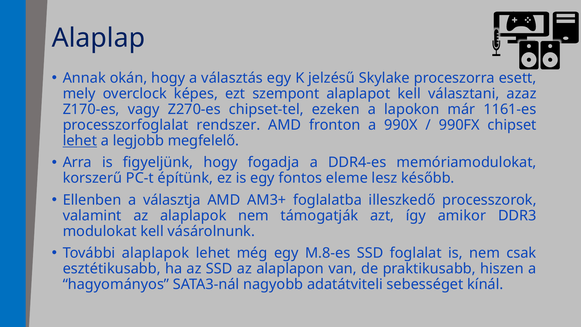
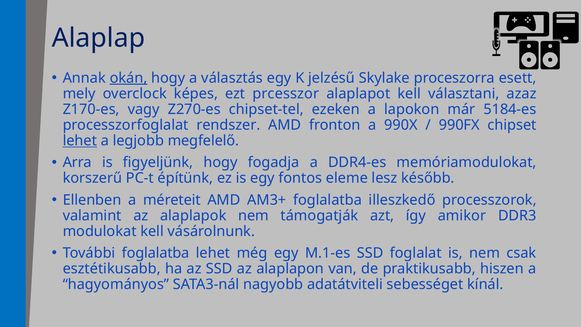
okán underline: none -> present (129, 78)
szempont: szempont -> prcesszor (286, 94)
1161-es: 1161-es -> 5184-es (510, 109)
választja: választja -> méreteit (172, 200)
További alaplapok: alaplapok -> foglalatba (156, 253)
M.8-es: M.8-es -> M.1-es (328, 253)
